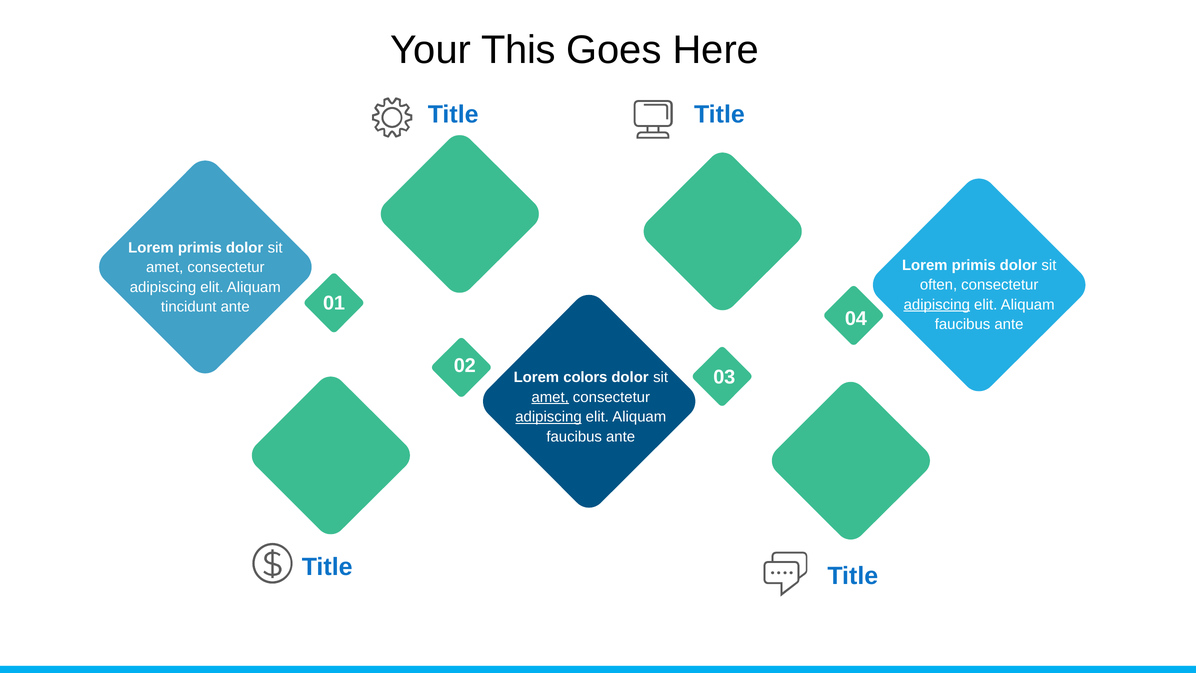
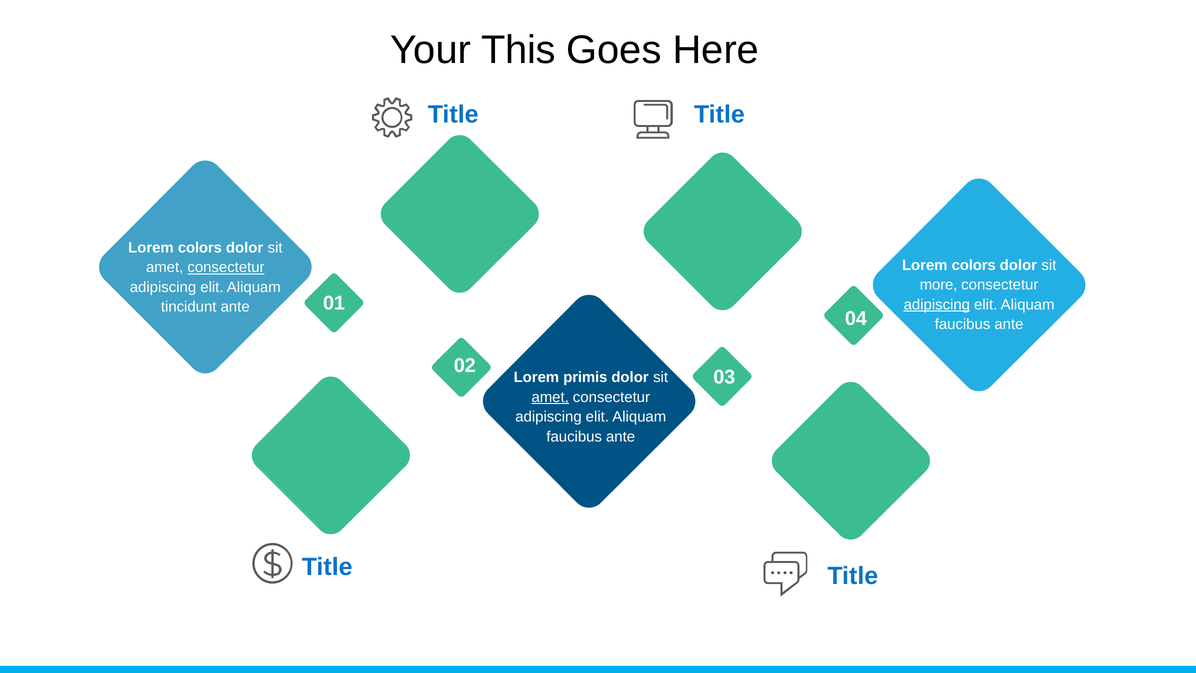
primis: primis -> colors (200, 248)
primis: primis -> colors (974, 265)
consectetur underline: none -> present (226, 267)
often: often -> more (939, 285)
colors: colors -> primis (585, 377)
adipiscing underline: present -> none (548, 417)
